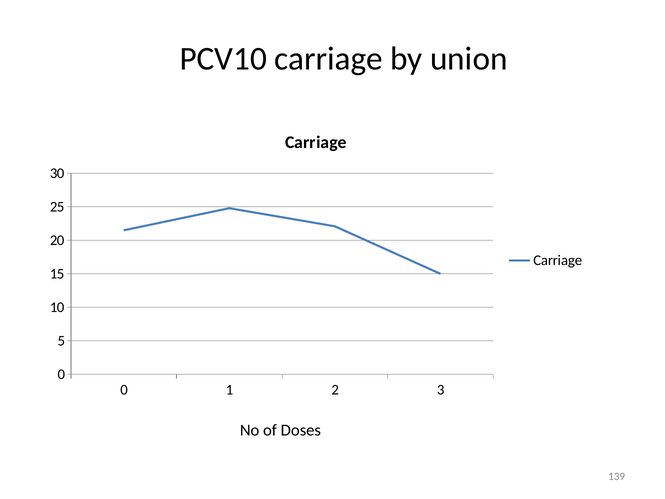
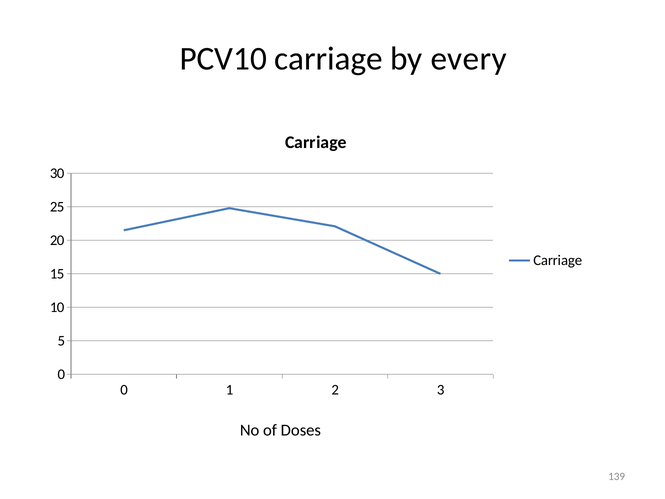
union: union -> every (469, 59)
